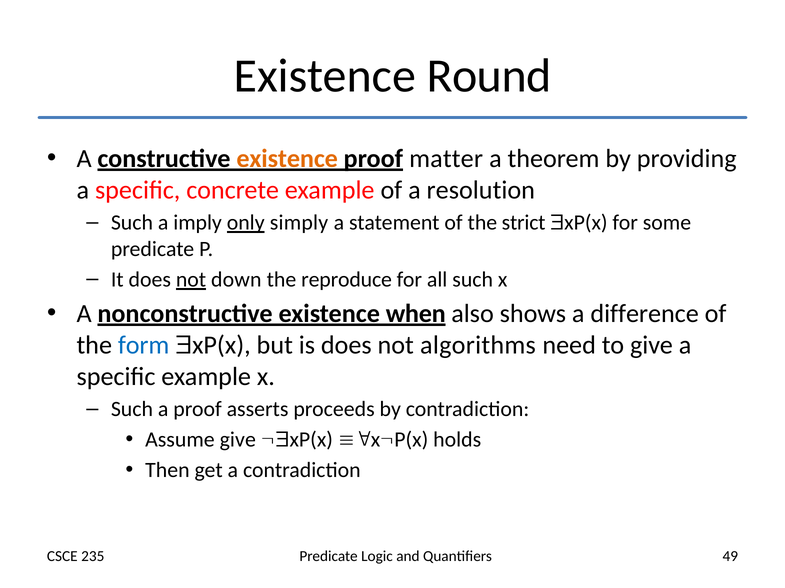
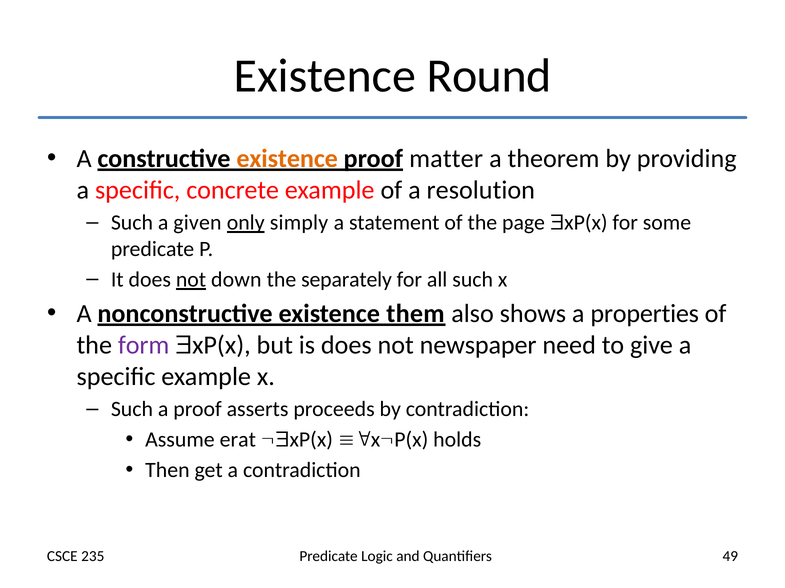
imply: imply -> given (197, 223)
strict: strict -> page (524, 223)
reproduce: reproduce -> separately (347, 280)
when: when -> them (415, 314)
difference: difference -> properties (645, 314)
form colour: blue -> purple (144, 346)
algorithms: algorithms -> newspaper (478, 346)
Assume give: give -> erat (238, 440)
